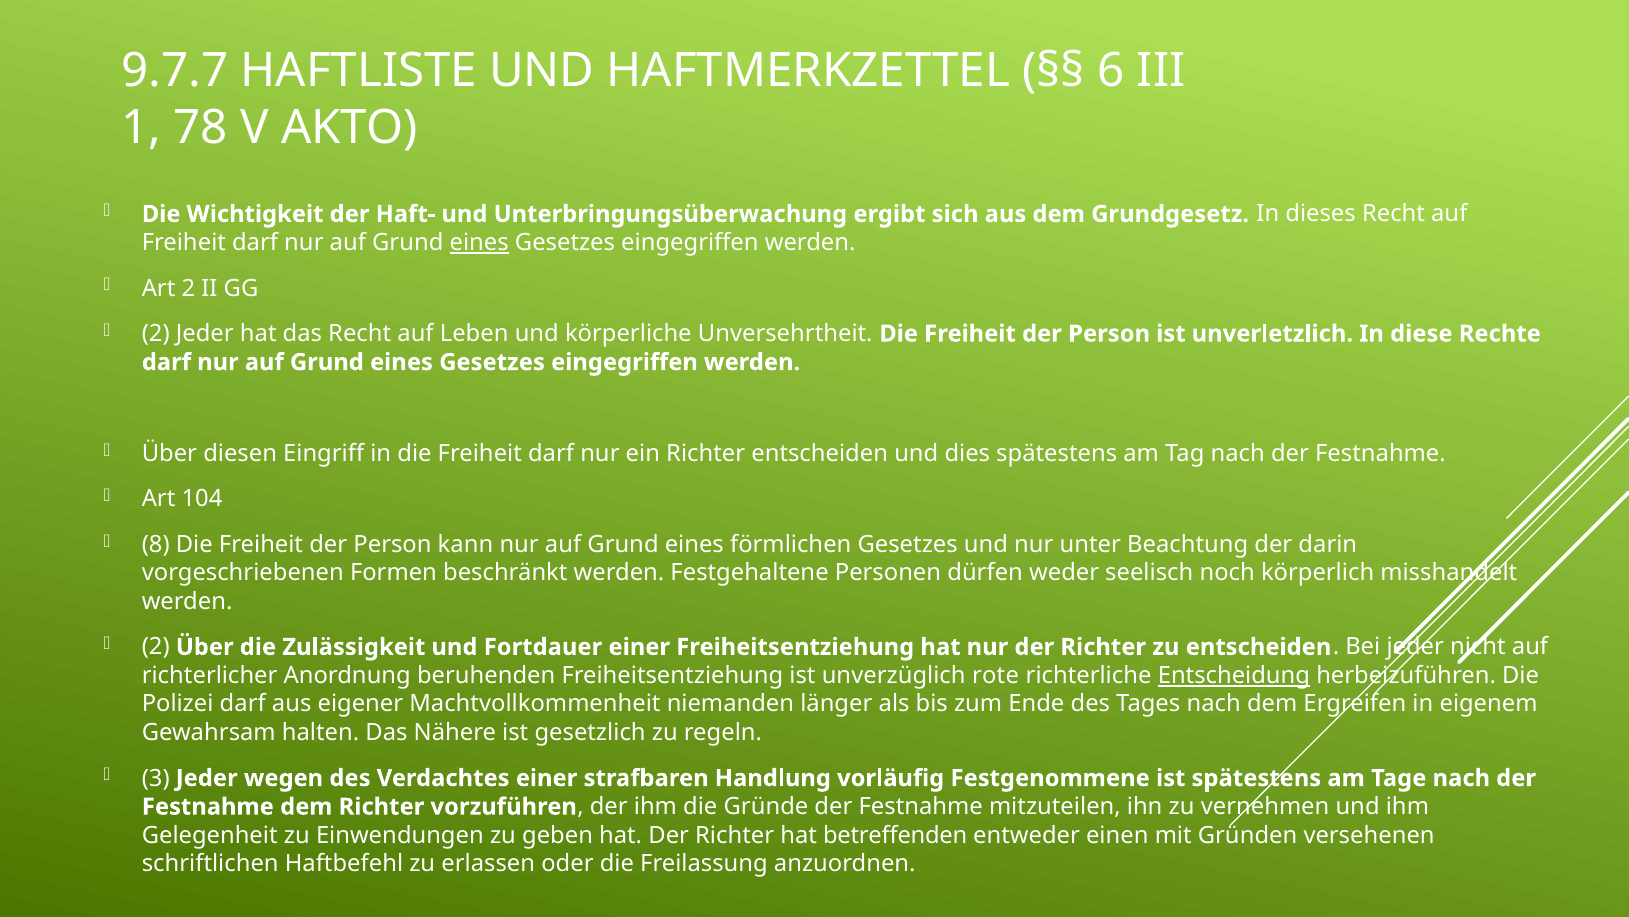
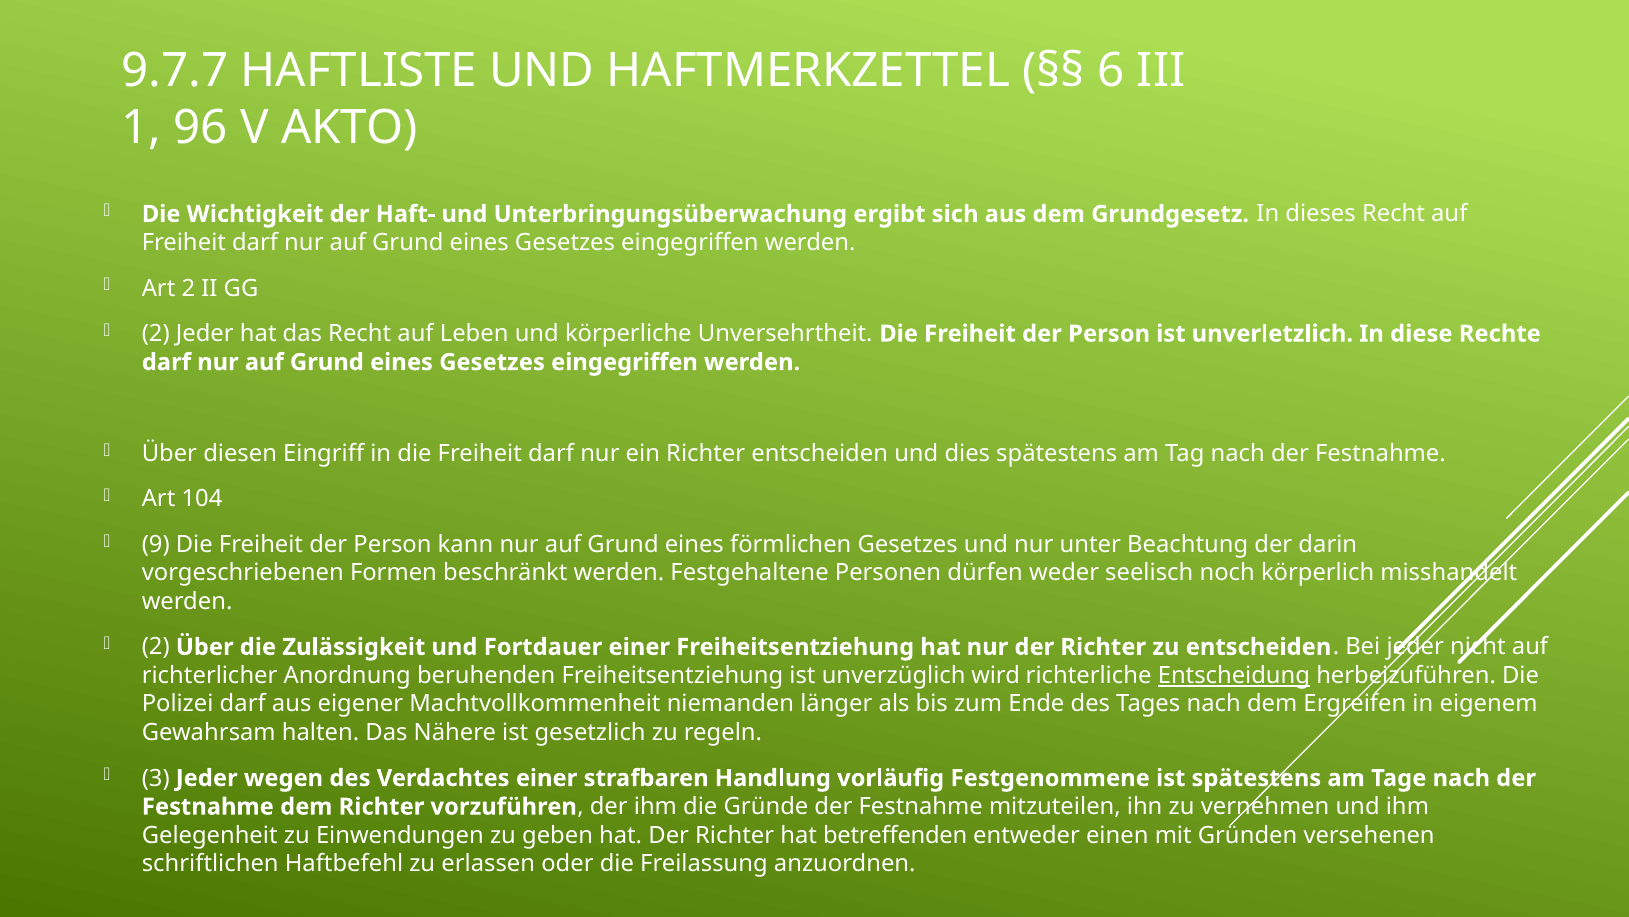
78: 78 -> 96 (201, 128)
eines underline: present -> none (479, 242)
8: 8 -> 9 (156, 544)
rote: rote -> wird (996, 675)
